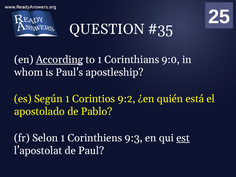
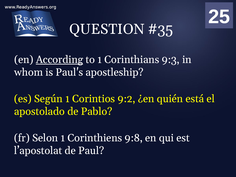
9:0: 9:0 -> 9:3 (171, 60)
9:3: 9:3 -> 9:8 (134, 138)
est underline: present -> none (183, 138)
